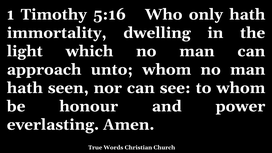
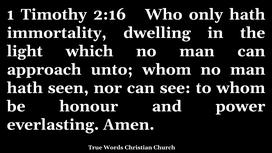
5:16: 5:16 -> 2:16 (110, 15)
